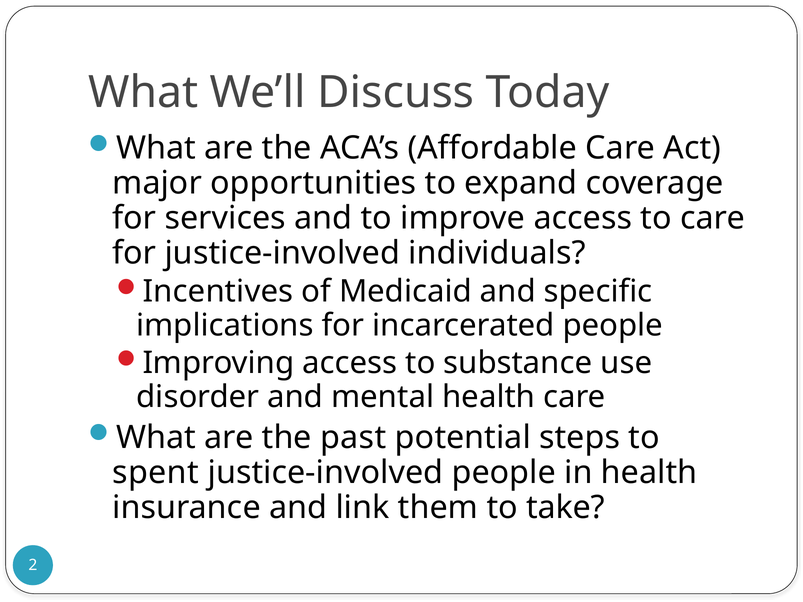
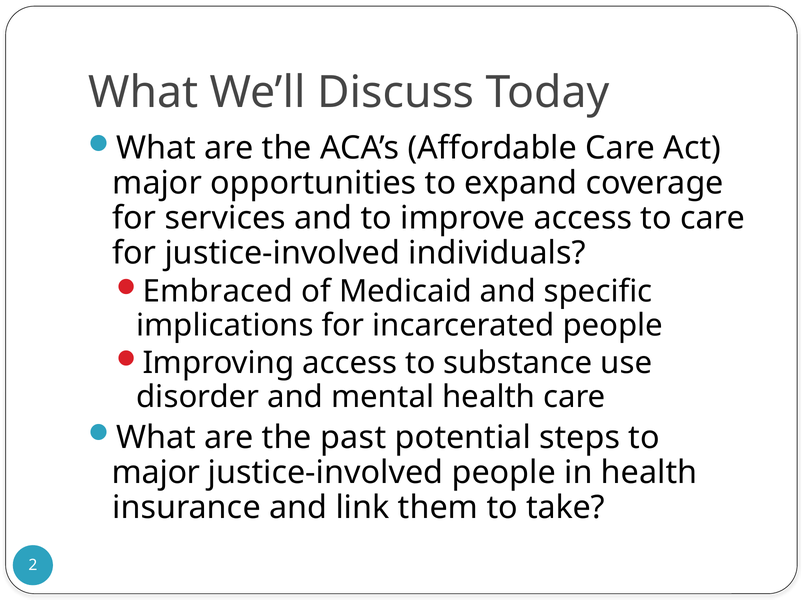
Incentives: Incentives -> Embraced (218, 292)
spent: spent -> major (156, 473)
